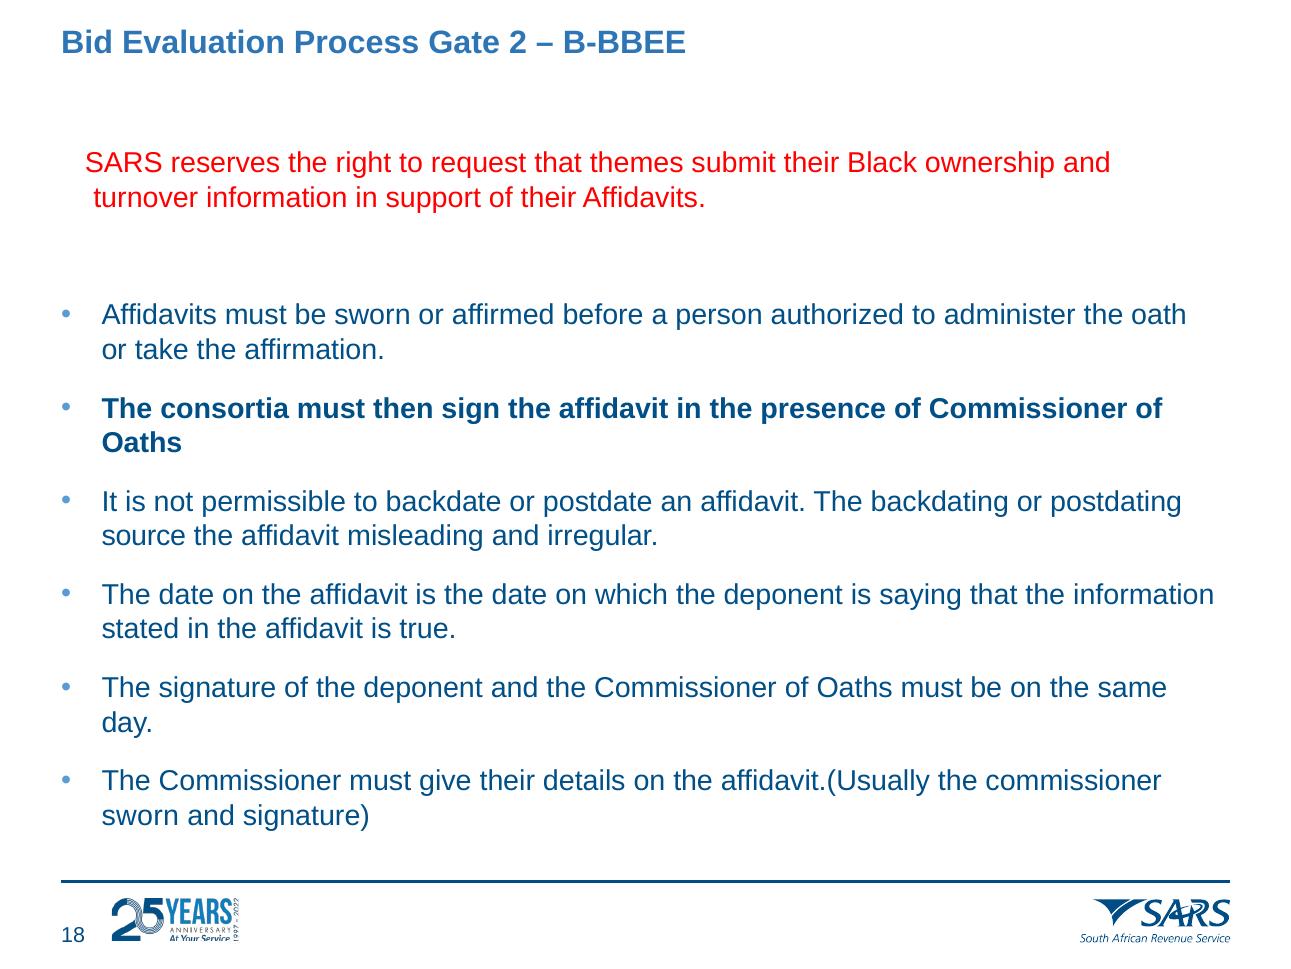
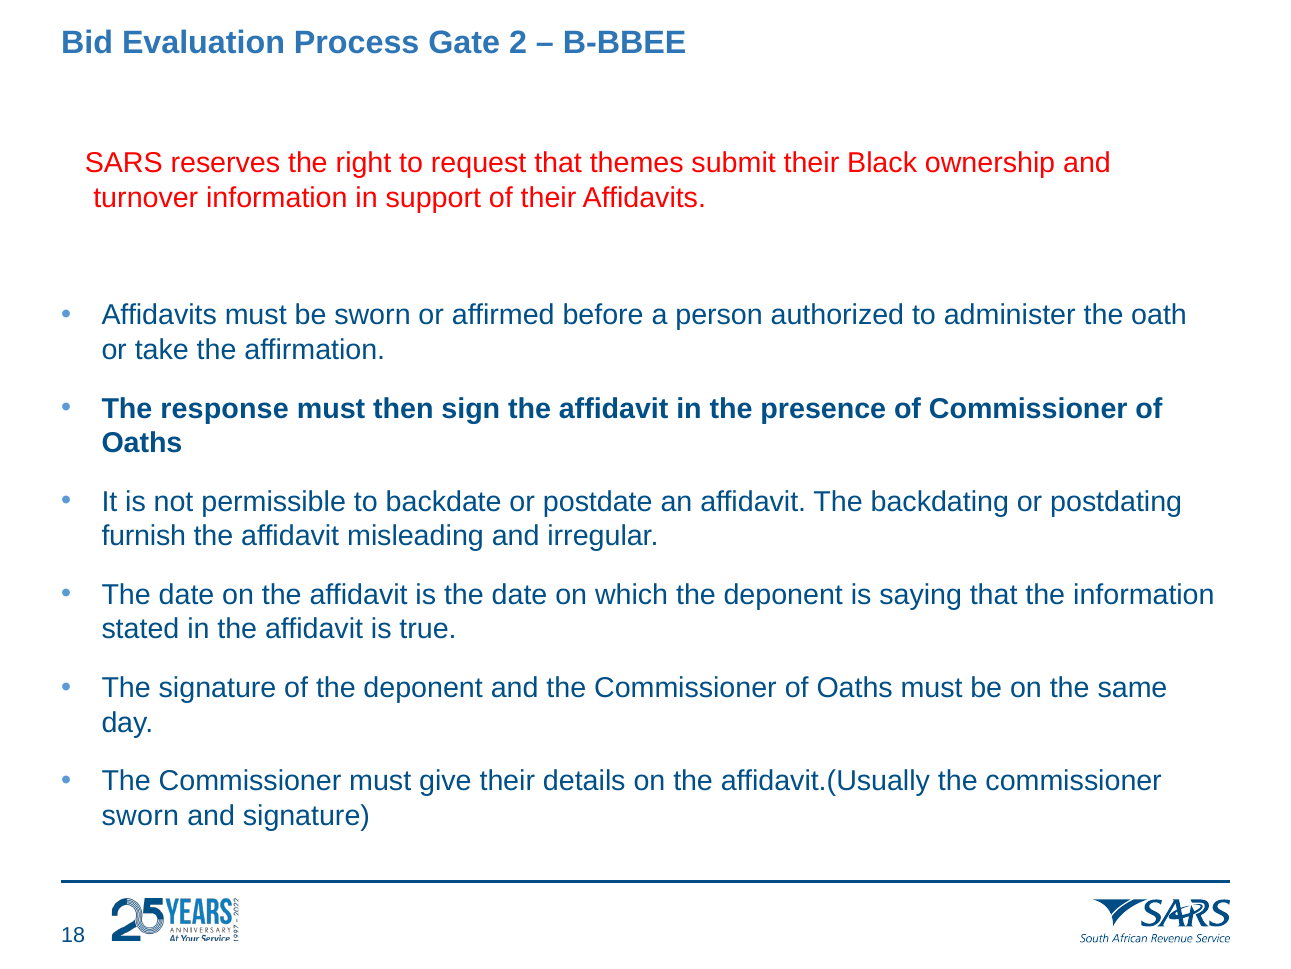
consortia: consortia -> response (225, 408)
source: source -> furnish (144, 536)
